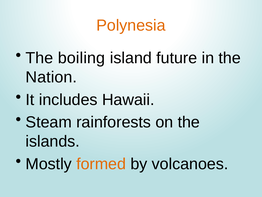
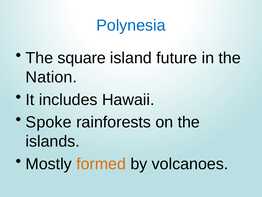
Polynesia colour: orange -> blue (131, 25)
boiling: boiling -> square (82, 58)
Steam: Steam -> Spoke (49, 122)
